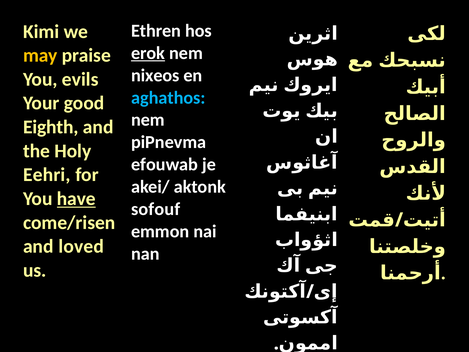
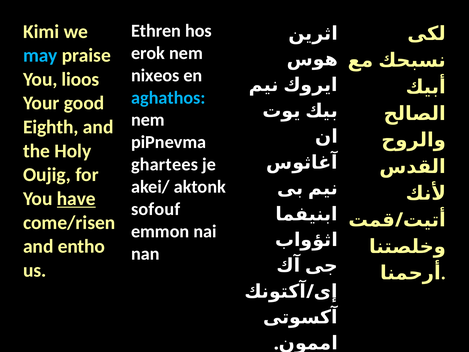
erok underline: present -> none (148, 53)
may colour: yellow -> light blue (40, 55)
evils: evils -> lioos (80, 79)
efouwab: efouwab -> ghartees (165, 164)
Eehri: Eehri -> Oujig (47, 175)
loved: loved -> entho (81, 246)
